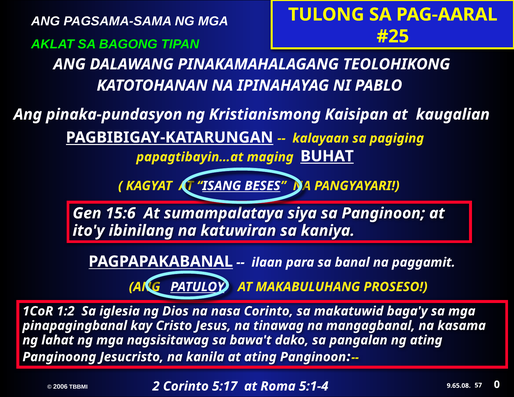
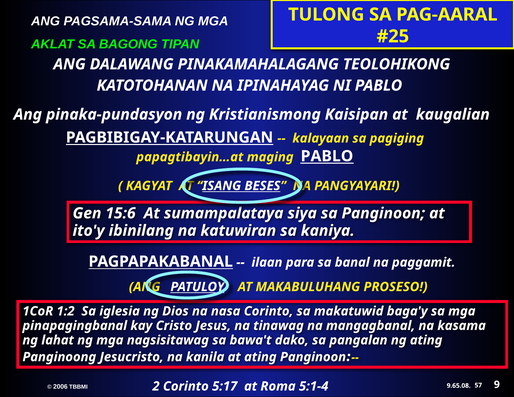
maging BUHAT: BUHAT -> PABLO (327, 156)
0: 0 -> 9 (497, 385)
